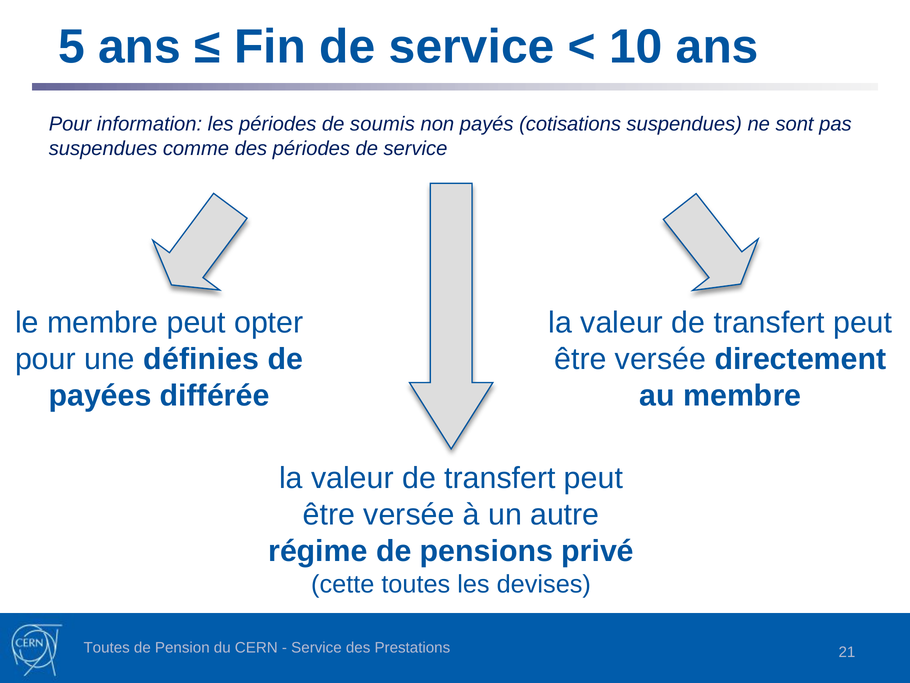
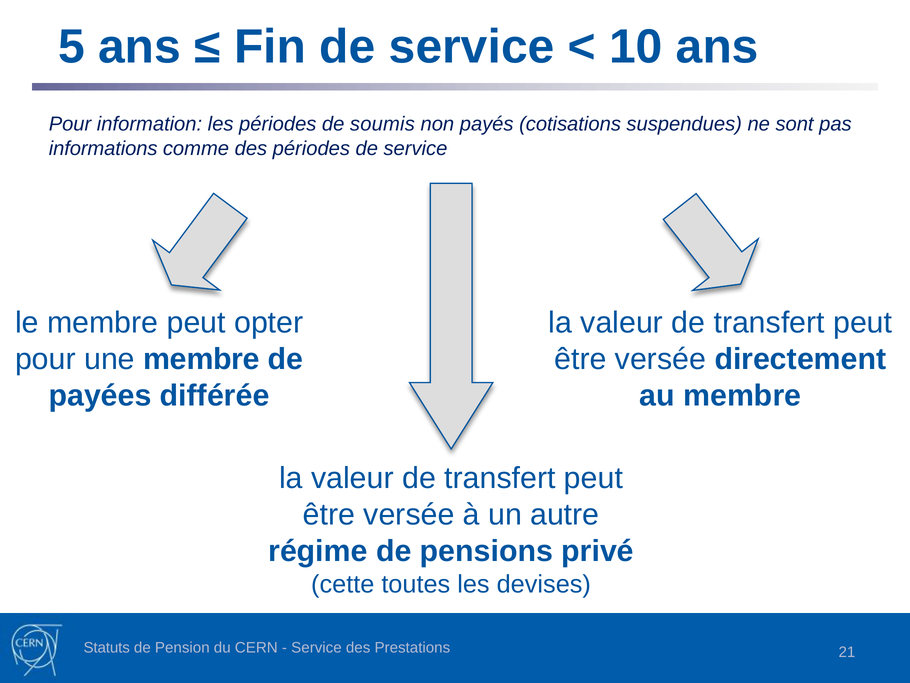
suspendues: suspendues -> informations (103, 148)
une définies: définies -> membre (202, 359)
Toutes: Toutes -> Statuts (107, 648)
